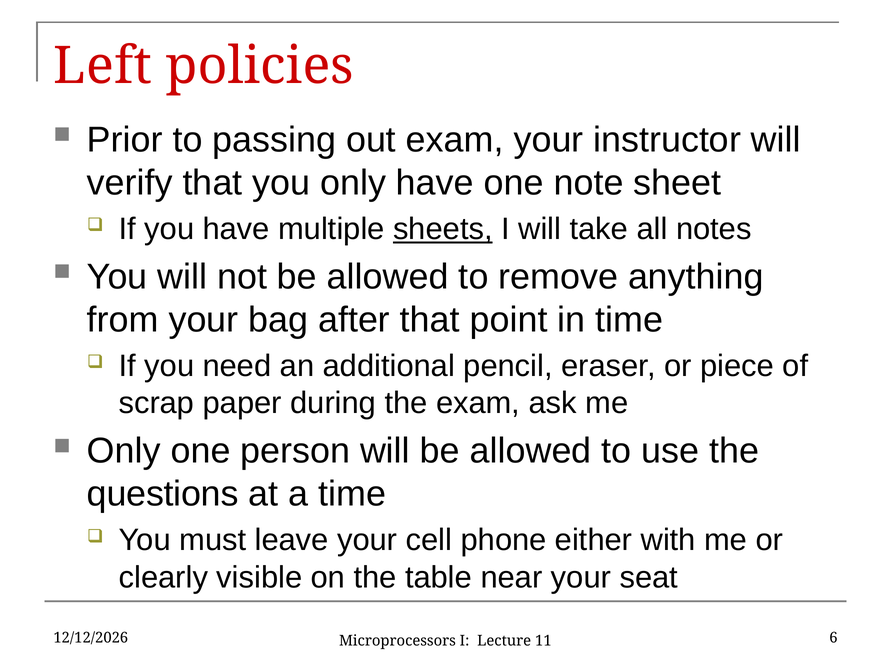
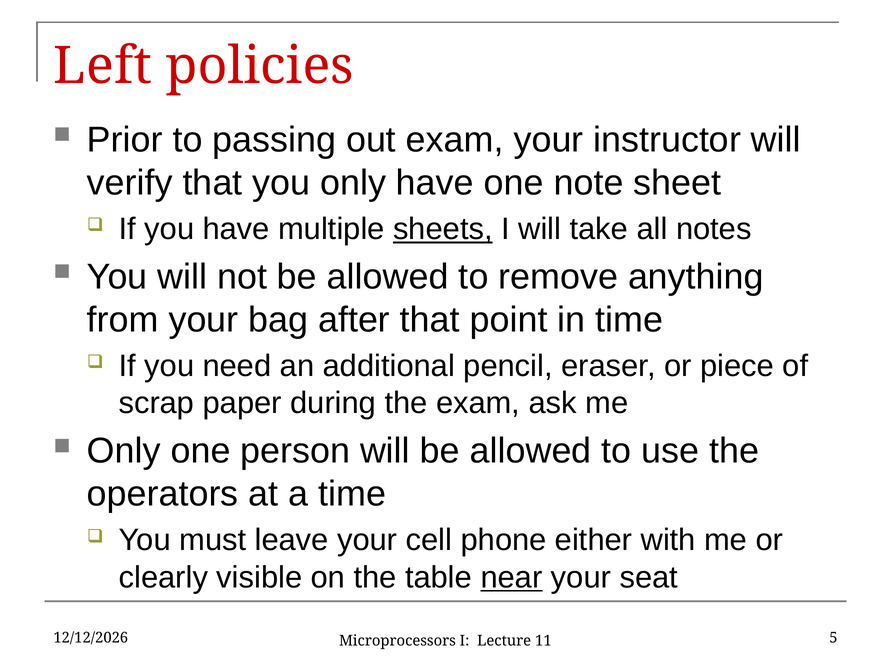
questions: questions -> operators (163, 494)
near underline: none -> present (511, 578)
6: 6 -> 5 (834, 638)
